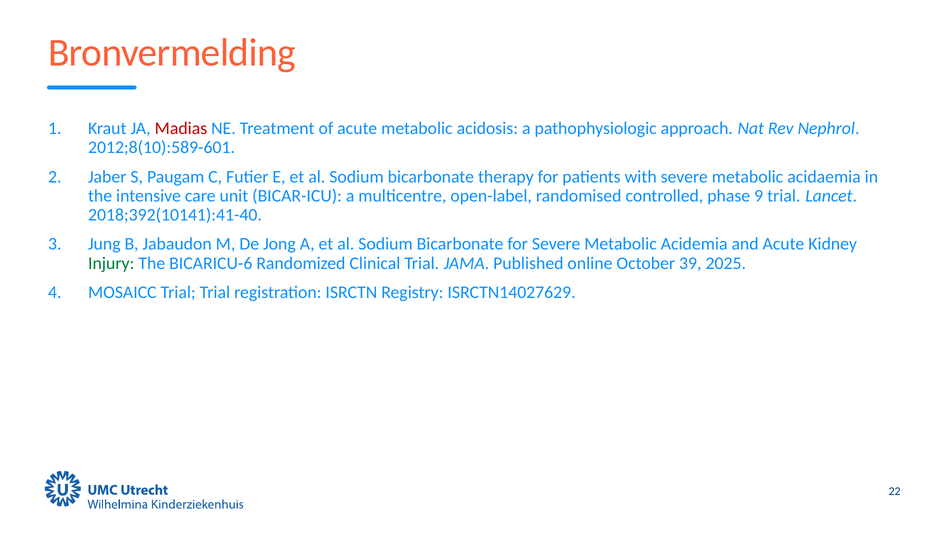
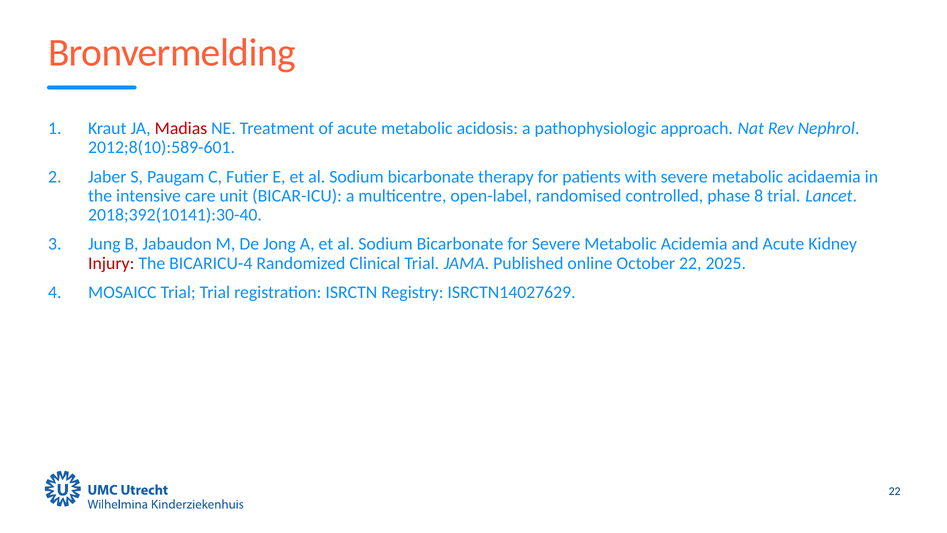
9: 9 -> 8 (759, 196)
2018;392(10141):41-40: 2018;392(10141):41-40 -> 2018;392(10141):30-40 (175, 215)
Injury colour: green -> red (111, 263)
BICARICU-6: BICARICU-6 -> BICARICU-4 (211, 263)
October 39: 39 -> 22 (690, 263)
